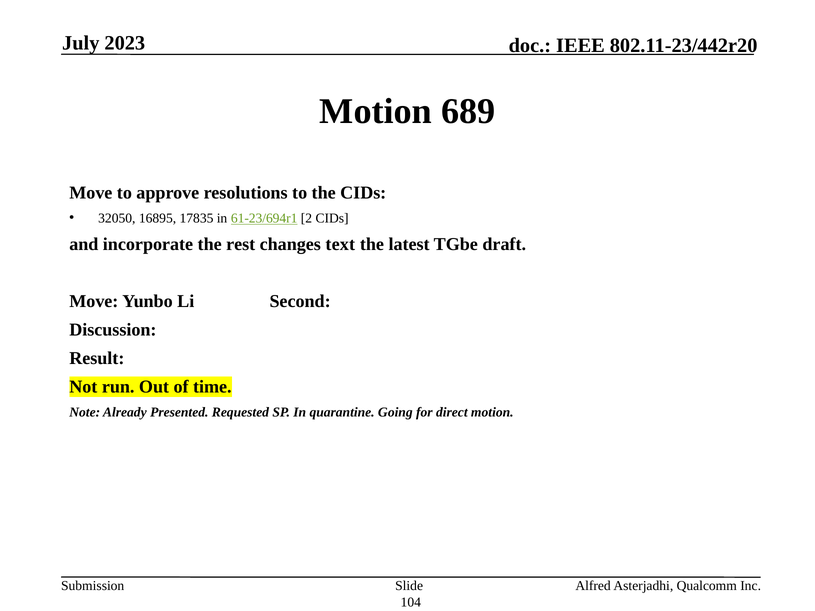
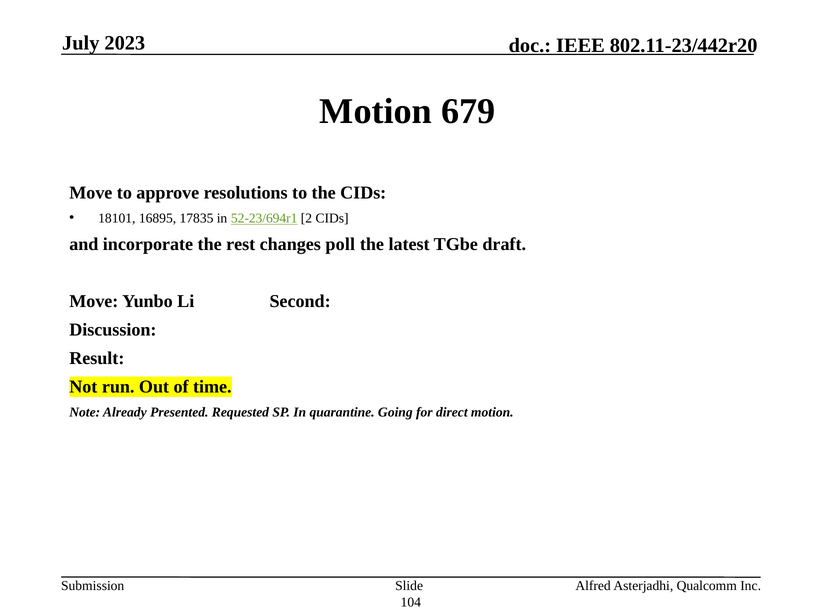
689: 689 -> 679 (468, 111)
32050: 32050 -> 18101 (117, 218)
61-23/694r1: 61-23/694r1 -> 52-23/694r1 (264, 218)
text: text -> poll (340, 244)
